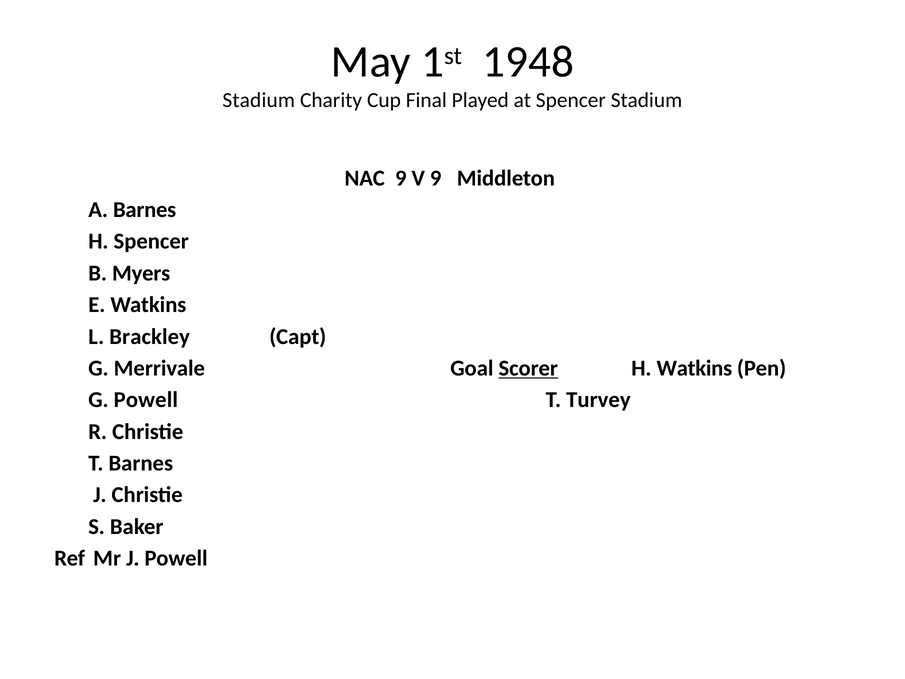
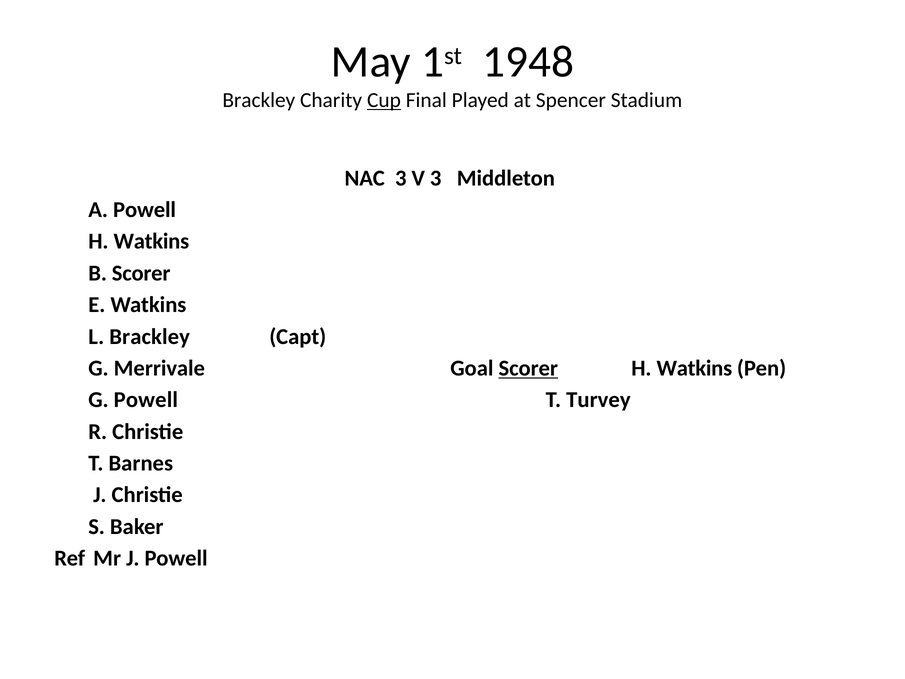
Stadium: Stadium -> Brackley (259, 100)
Cup underline: none -> present (384, 100)
NAC 9: 9 -> 3 (401, 178)
V 9: 9 -> 3 (436, 178)
A Barnes: Barnes -> Powell (145, 210)
Spencer: Spencer -> Watkins (151, 241)
B Myers: Myers -> Scorer (141, 273)
